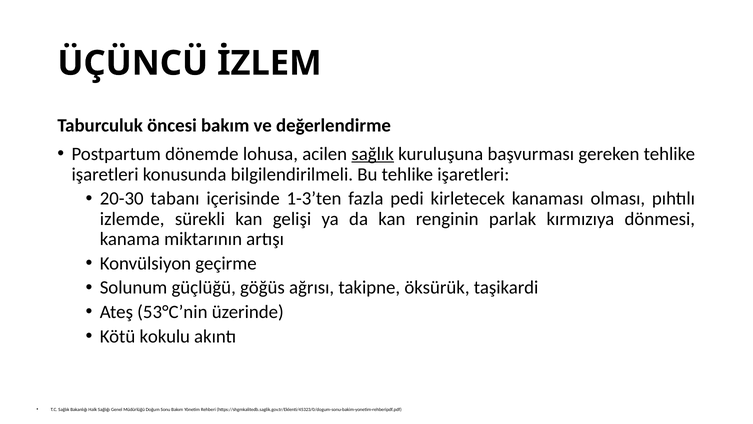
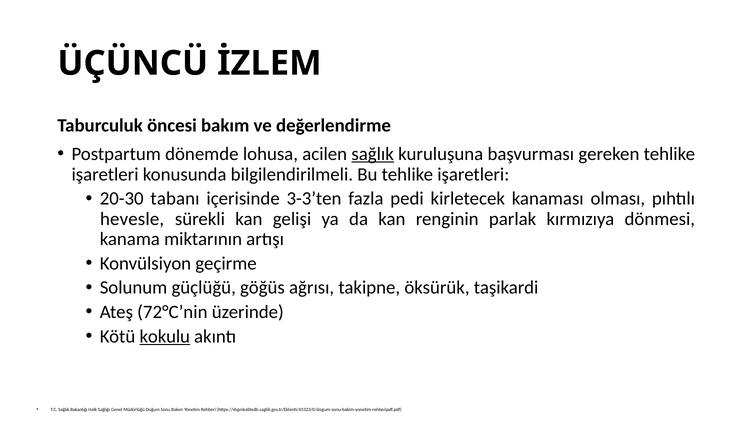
1-3’ten: 1-3’ten -> 3-3’ten (314, 198)
izlemde: izlemde -> hevesle (132, 219)
53°C’nin: 53°C’nin -> 72°C’nin (172, 312)
kokulu underline: none -> present (165, 336)
